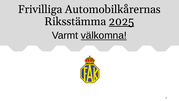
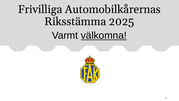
2025 underline: present -> none (121, 21)
